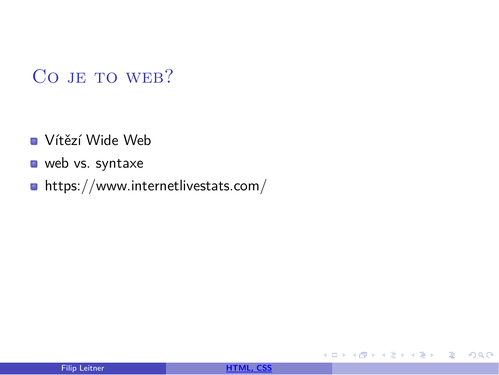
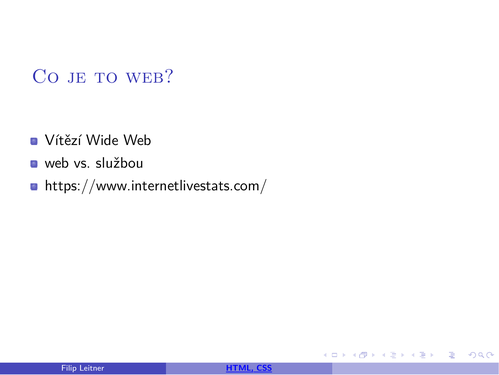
syntaxe: syntaxe -> službou (120, 163)
